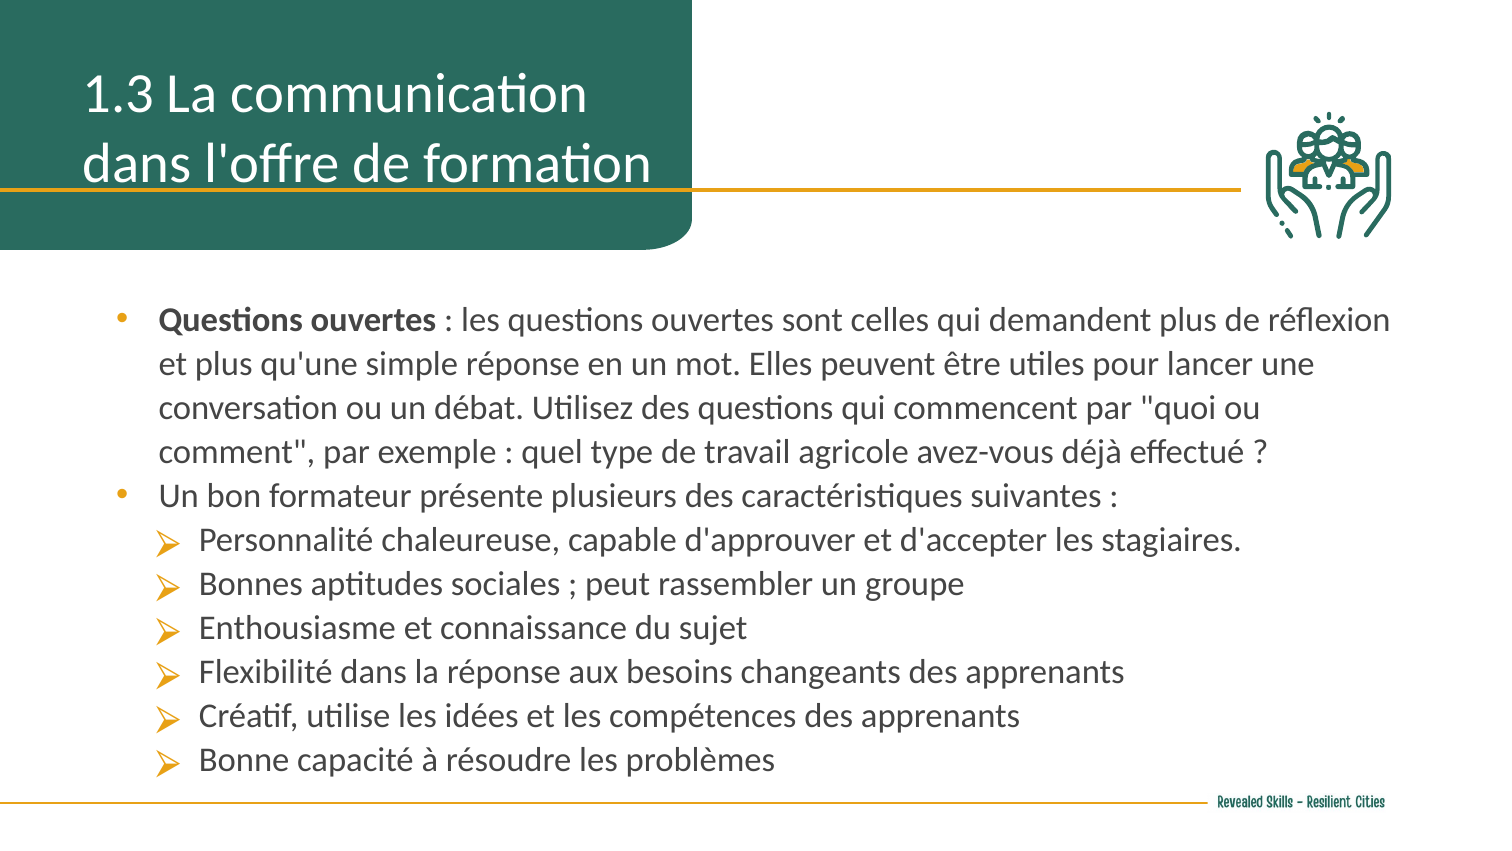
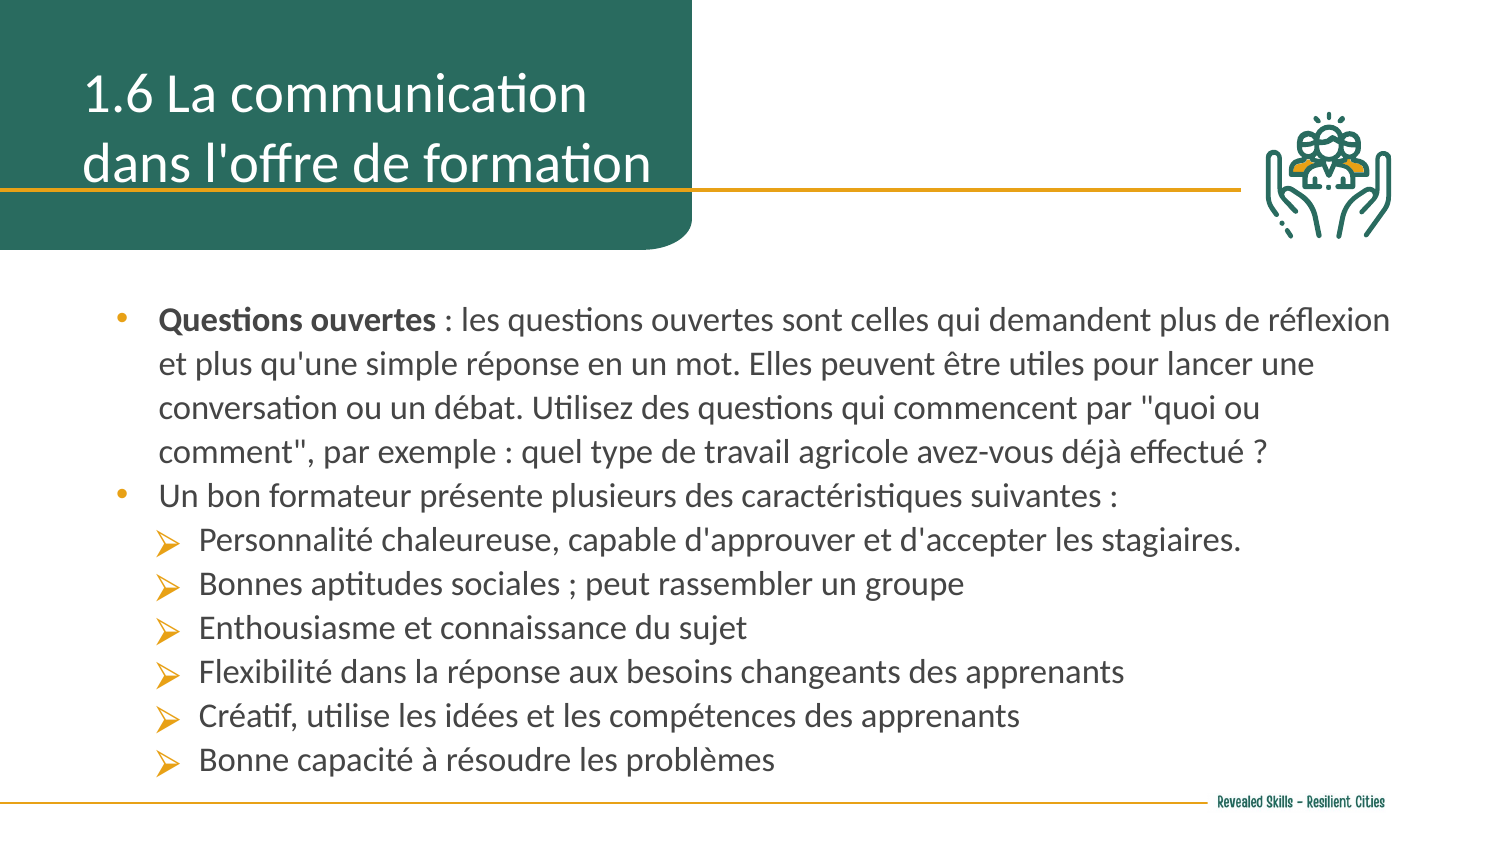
1.3: 1.3 -> 1.6 (118, 94)
